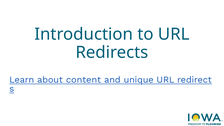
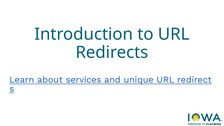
content: content -> services (84, 80)
